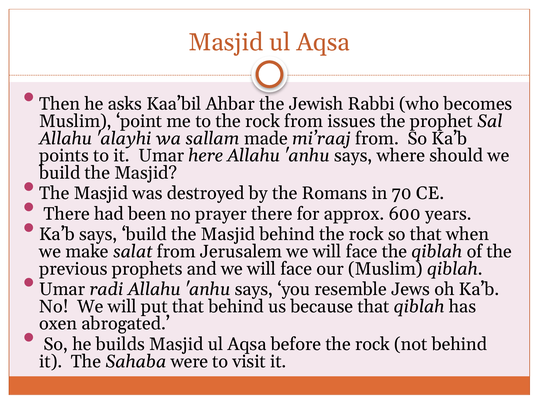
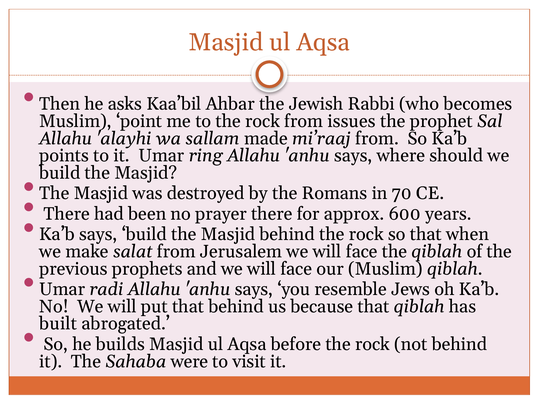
here: here -> ring (206, 156)
oxen: oxen -> built (58, 324)
